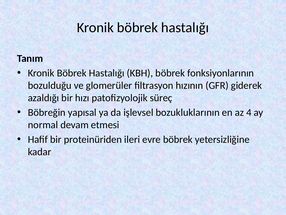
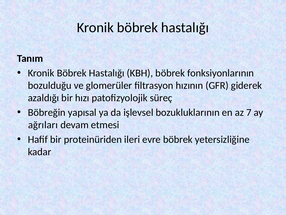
4: 4 -> 7 (249, 112)
normal: normal -> ağrıları (43, 125)
